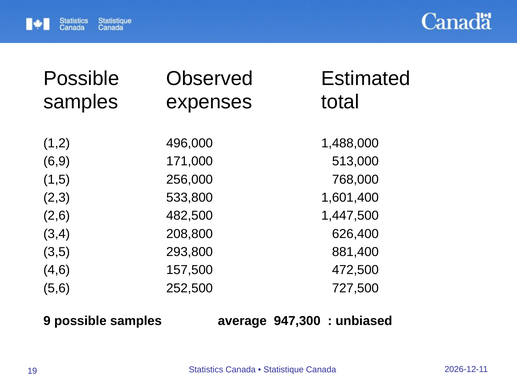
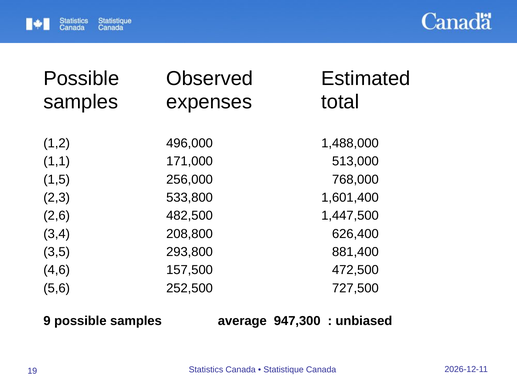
6,9: 6,9 -> 1,1 (57, 161)
